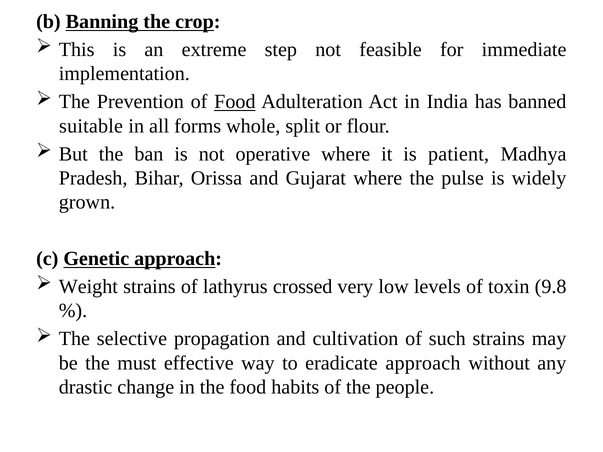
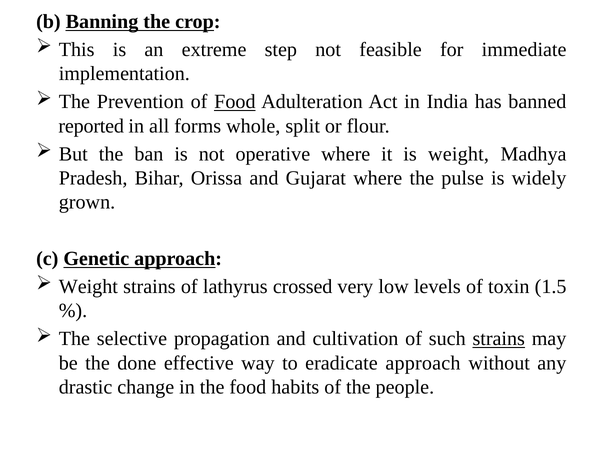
suitable: suitable -> reported (91, 126)
is patient: patient -> weight (459, 154)
9.8: 9.8 -> 1.5 (551, 287)
strains underline: none -> present (499, 339)
must: must -> done (137, 363)
